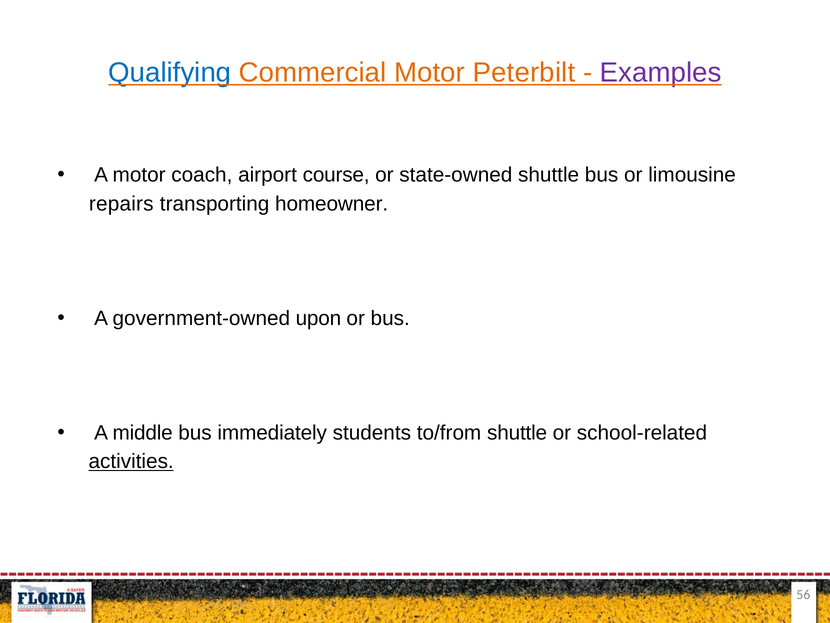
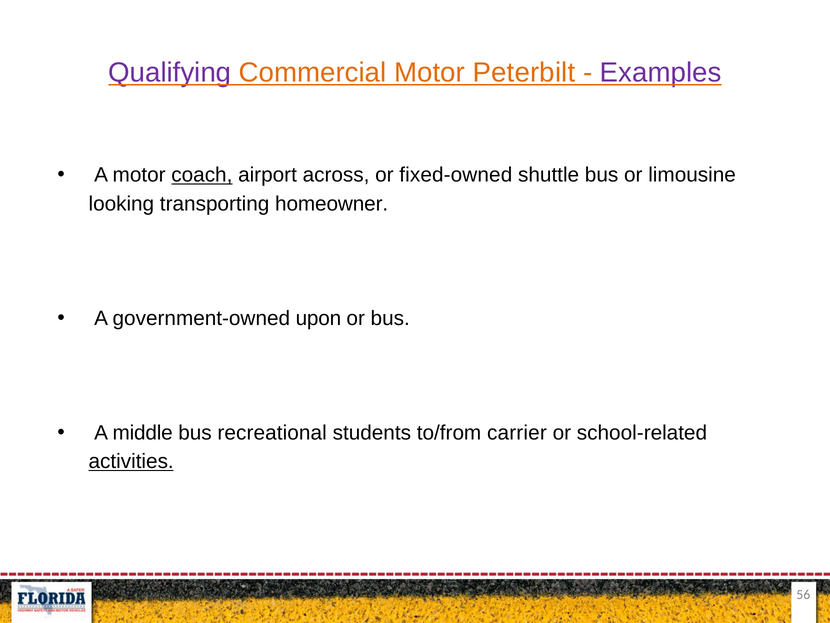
Qualifying colour: blue -> purple (170, 73)
coach underline: none -> present (202, 175)
course: course -> across (336, 175)
state-owned: state-owned -> fixed-owned (456, 175)
repairs: repairs -> looking (121, 204)
immediately: immediately -> recreational (272, 433)
to/from shuttle: shuttle -> carrier (517, 433)
